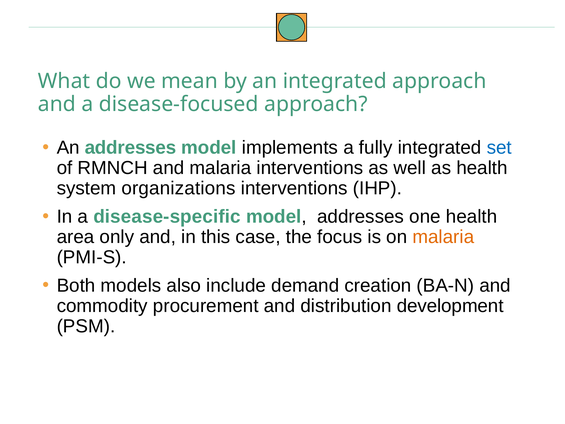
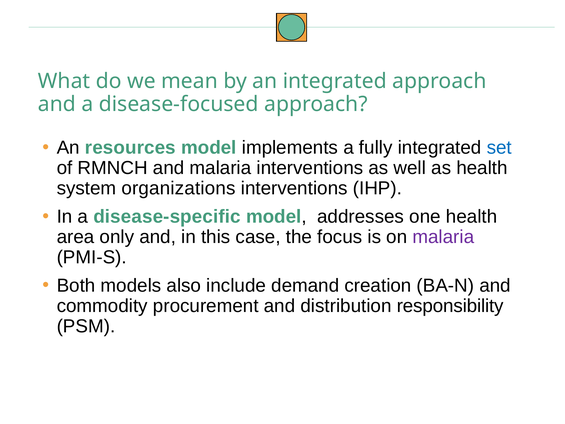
An addresses: addresses -> resources (130, 148)
malaria colour: orange -> purple (443, 237)
development: development -> responsibility (450, 306)
